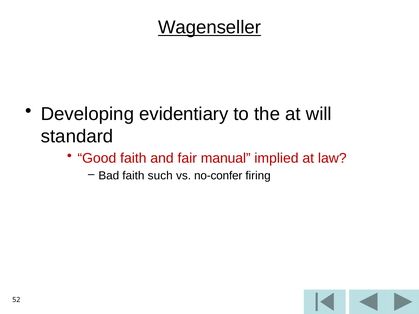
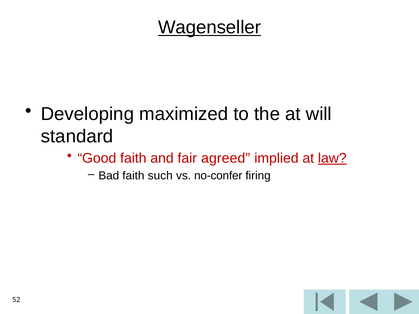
evidentiary: evidentiary -> maximized (184, 114)
manual: manual -> agreed (226, 158)
law underline: none -> present (332, 158)
